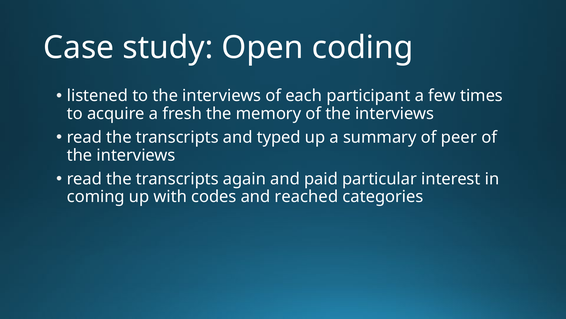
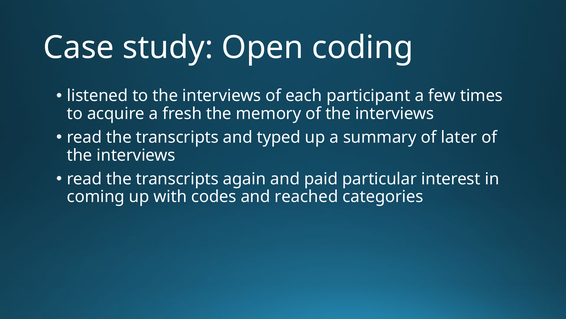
peer: peer -> later (459, 137)
